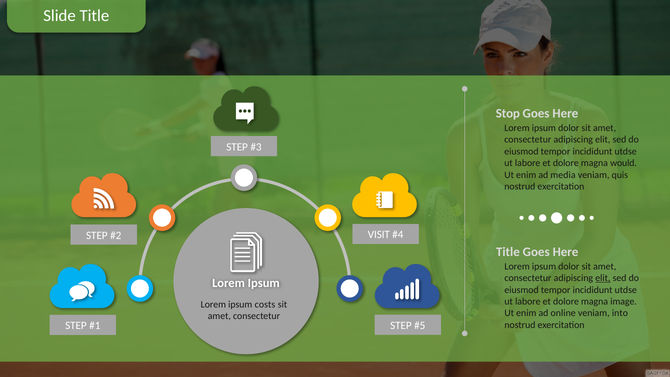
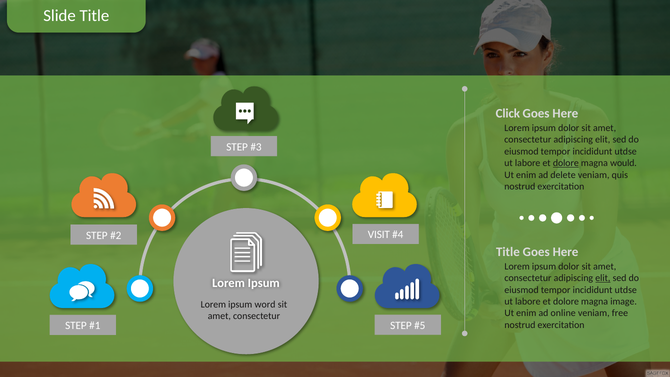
Stop: Stop -> Click (508, 113)
dolore underline: none -> present (566, 163)
media: media -> delete (563, 175)
costs: costs -> word (265, 304)
into: into -> free (620, 313)
